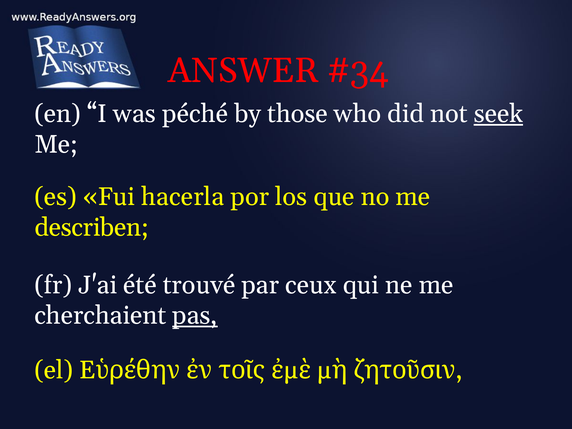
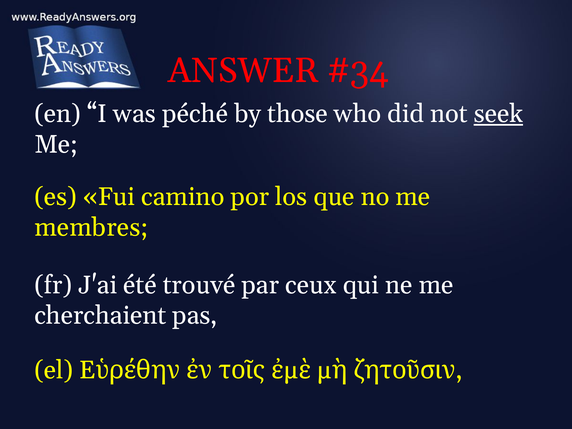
hacerla: hacerla -> camino (183, 197)
describen: describen -> membres (91, 227)
pas underline: present -> none (195, 316)
